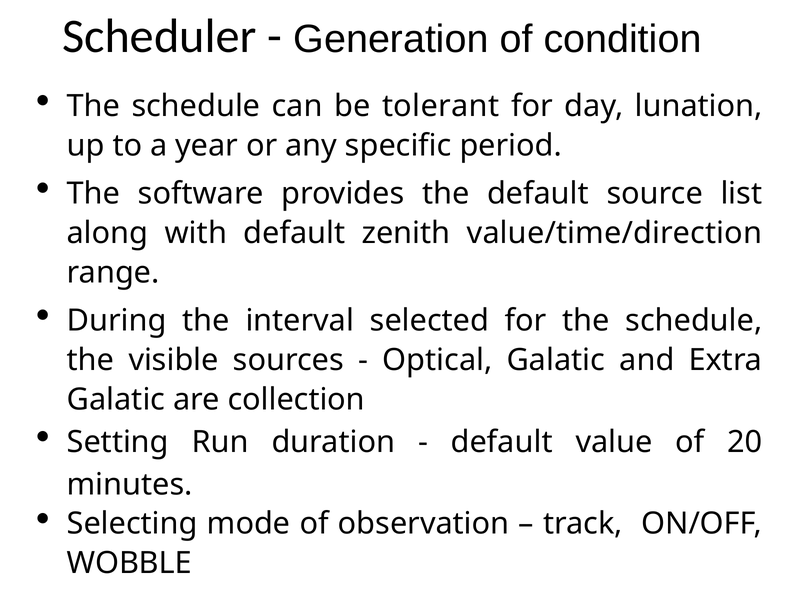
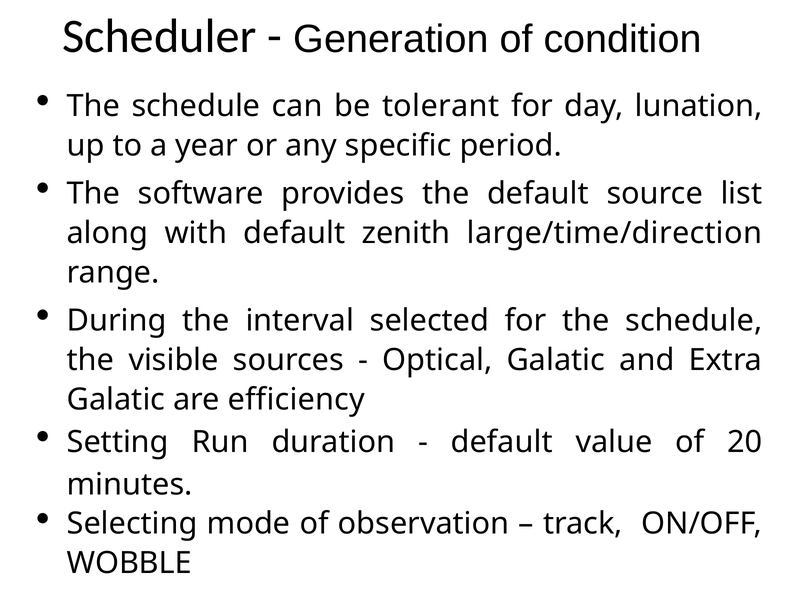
value/time/direction: value/time/direction -> large/time/direction (614, 233)
collection: collection -> efficiency (296, 400)
